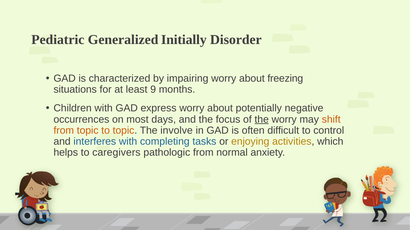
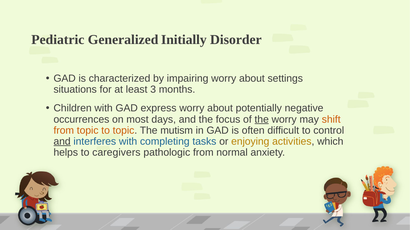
freezing: freezing -> settings (285, 79)
9: 9 -> 3 (153, 90)
involve: involve -> mutism (177, 131)
and underline: none -> present (62, 142)
